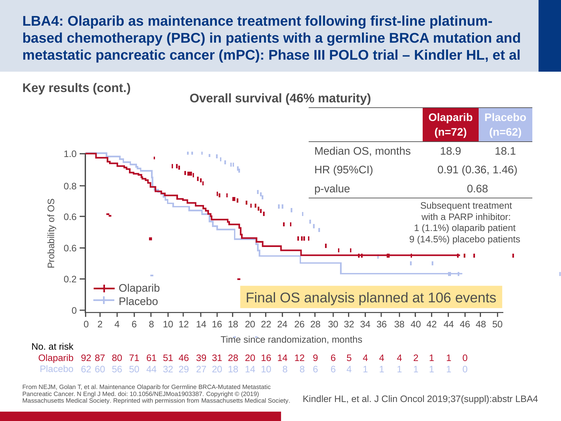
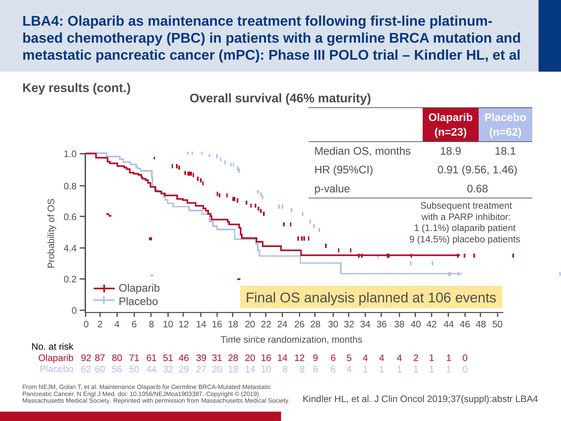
n=72: n=72 -> n=23 (451, 132)
0.36: 0.36 -> 9.56 (476, 170)
0.6: 0.6 -> 4.4 (70, 248)
